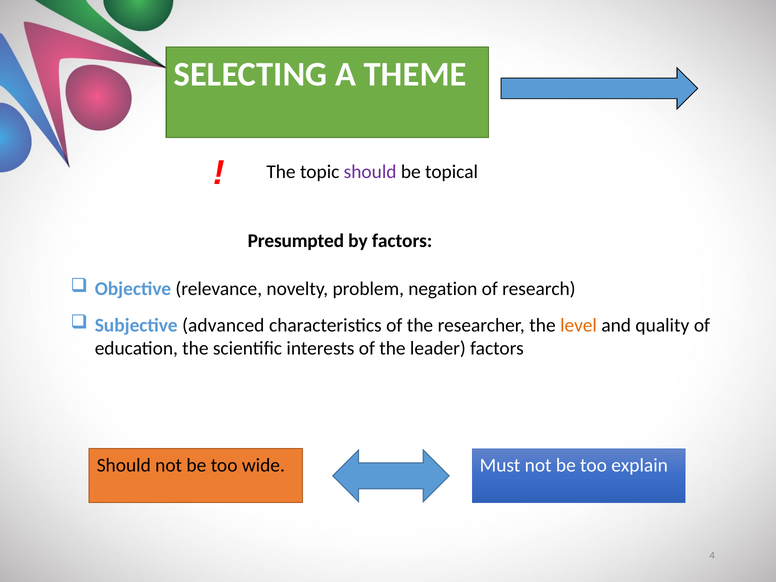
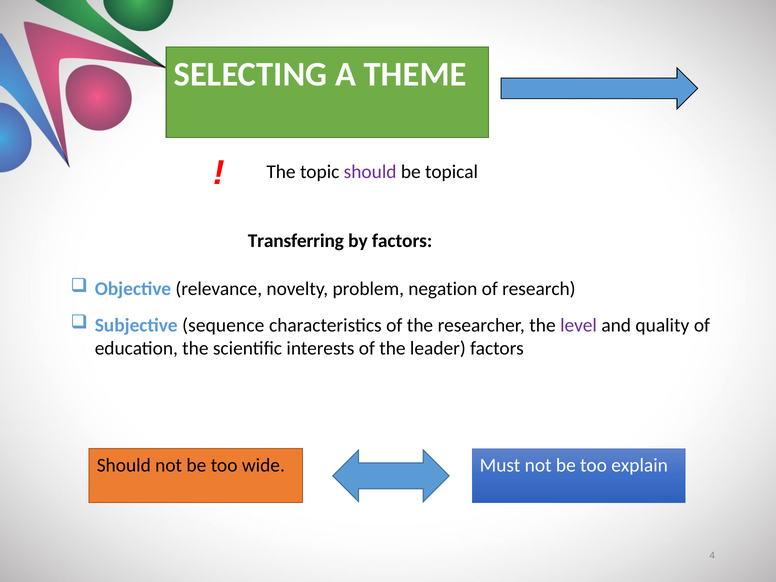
Presumpted: Presumpted -> Transferring (296, 241)
advanced: advanced -> sequence (223, 325)
level colour: orange -> purple (579, 325)
